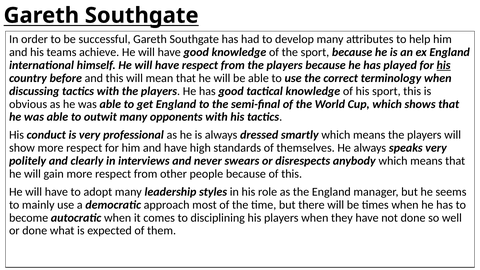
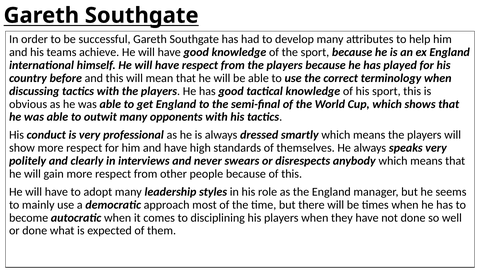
his underline: present -> none (444, 65)
